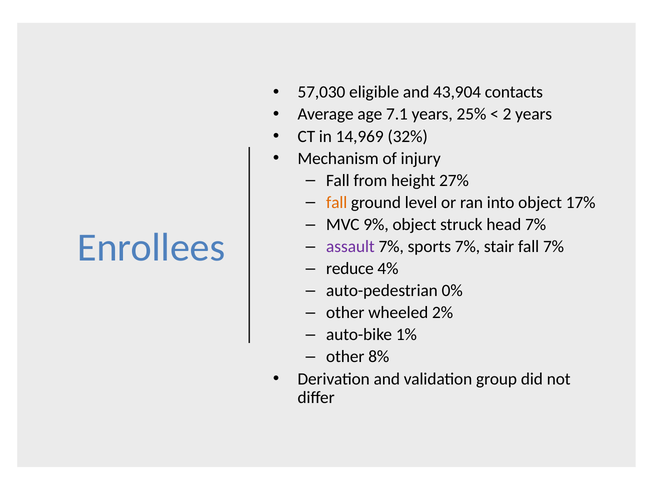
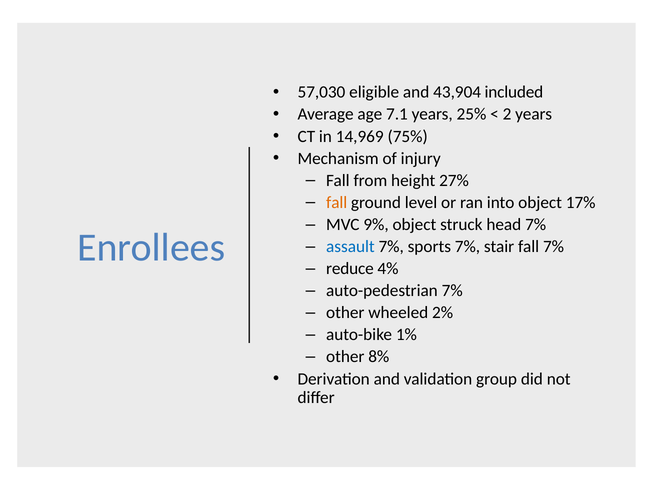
contacts: contacts -> included (514, 92)
32%: 32% -> 75% (408, 136)
assault colour: purple -> blue (350, 246)
auto-pedestrian 0%: 0% -> 7% (452, 291)
